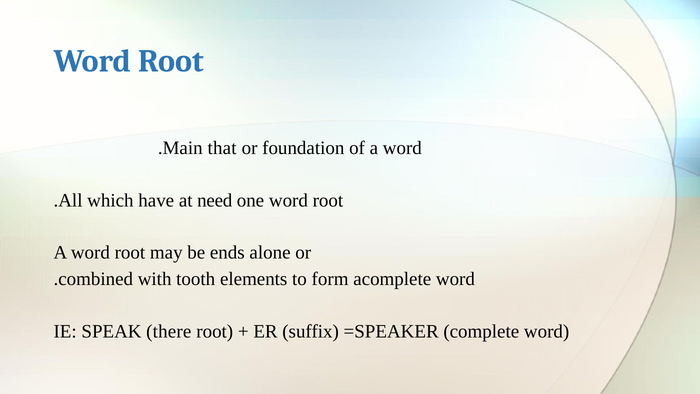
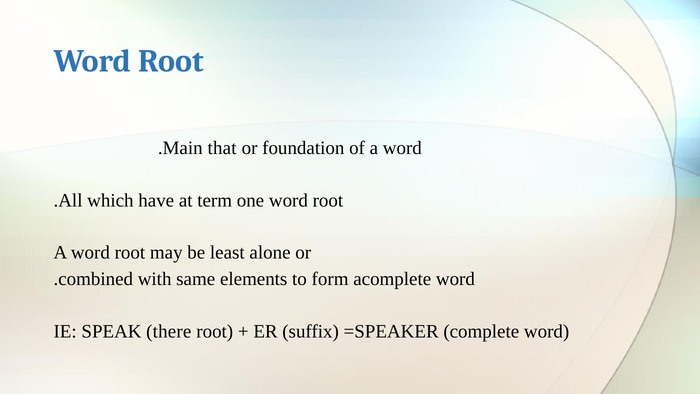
need: need -> term (215, 200)
ends: ends -> least (227, 253)
tooth: tooth -> same (196, 279)
